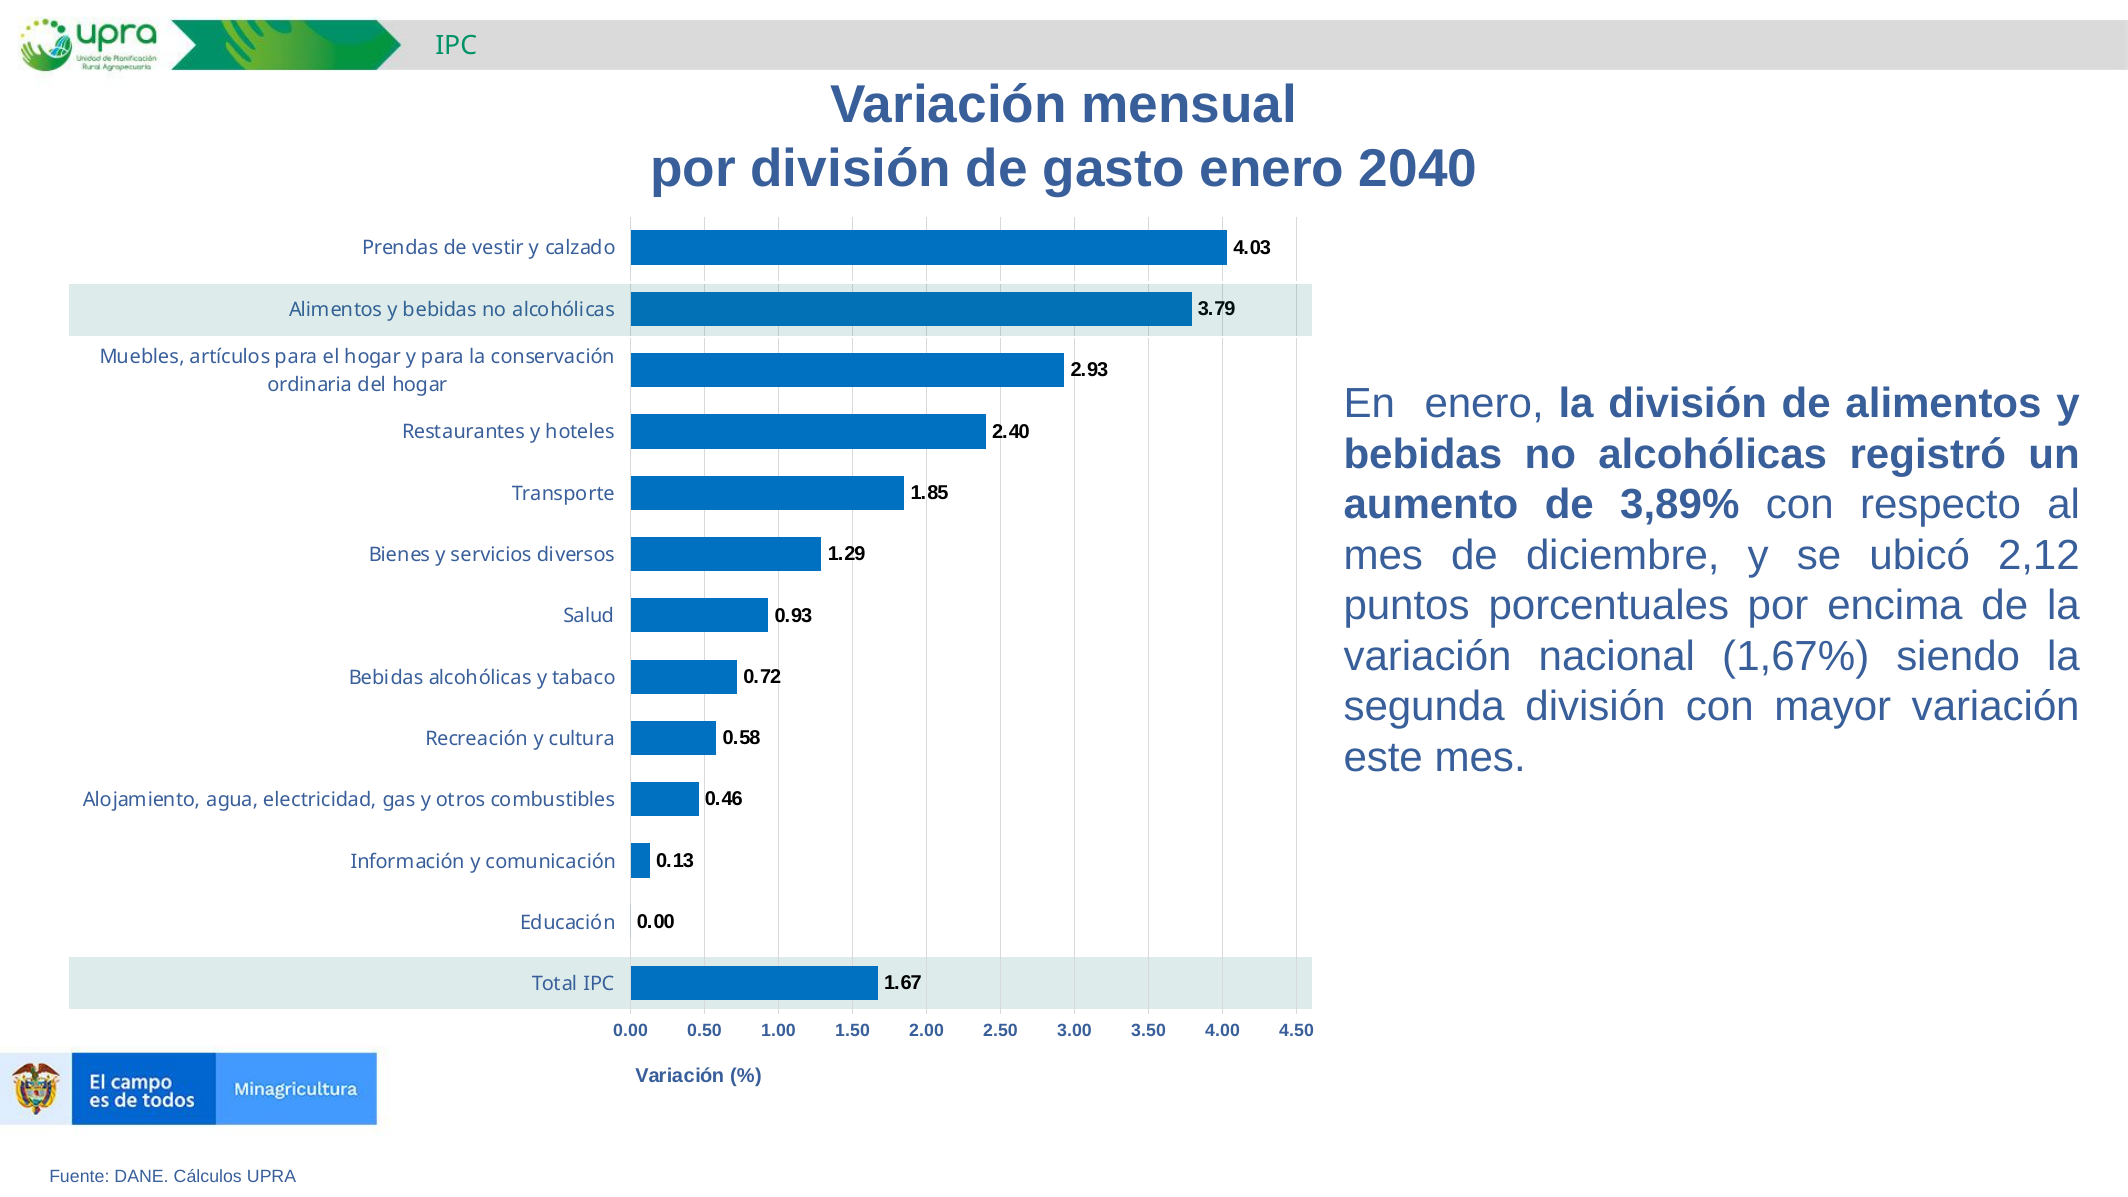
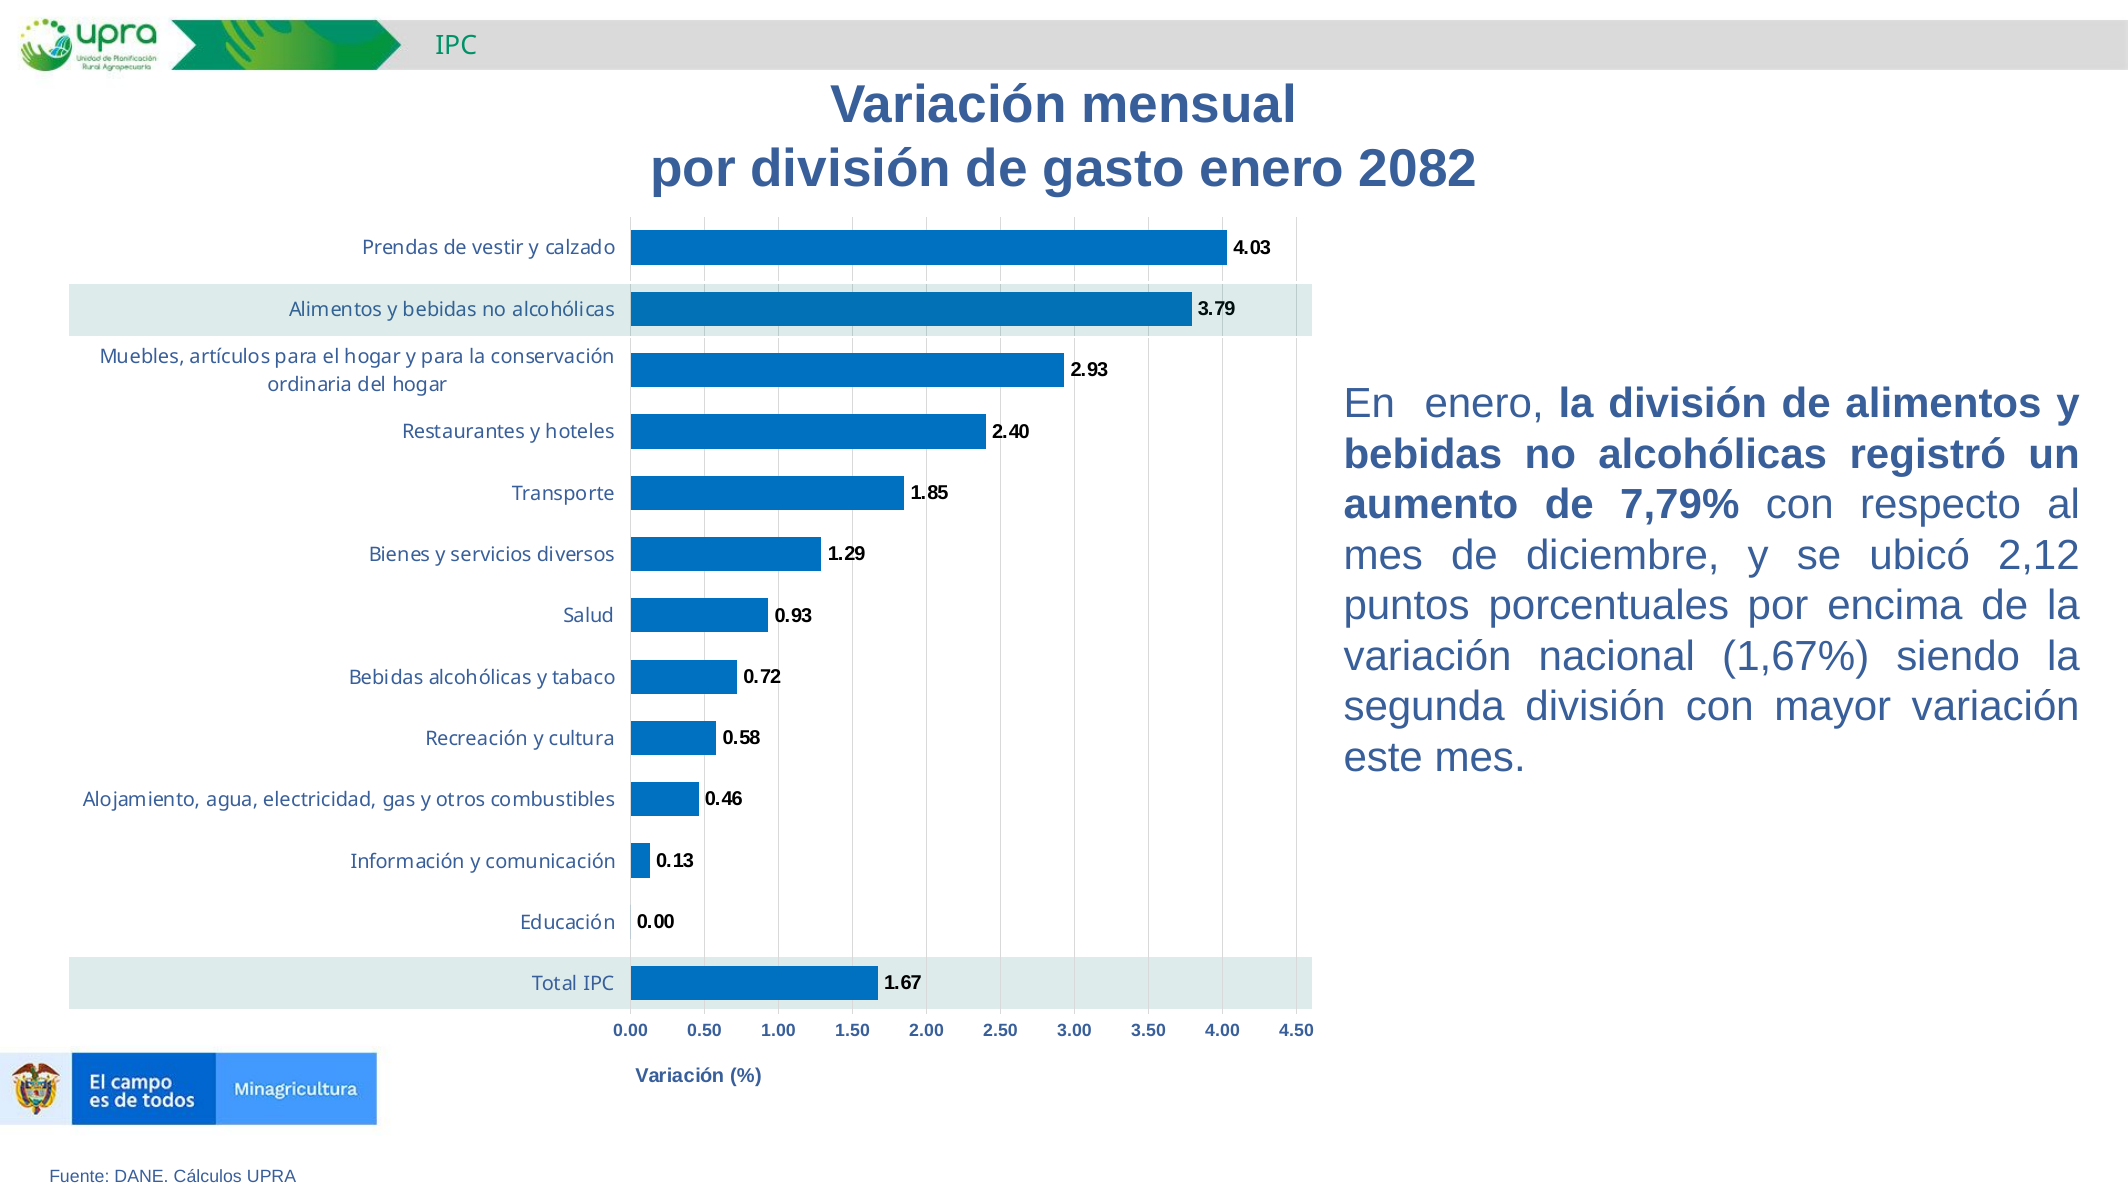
2040: 2040 -> 2082 (1418, 169)
3,89%: 3,89% -> 7,79% (1680, 505)
